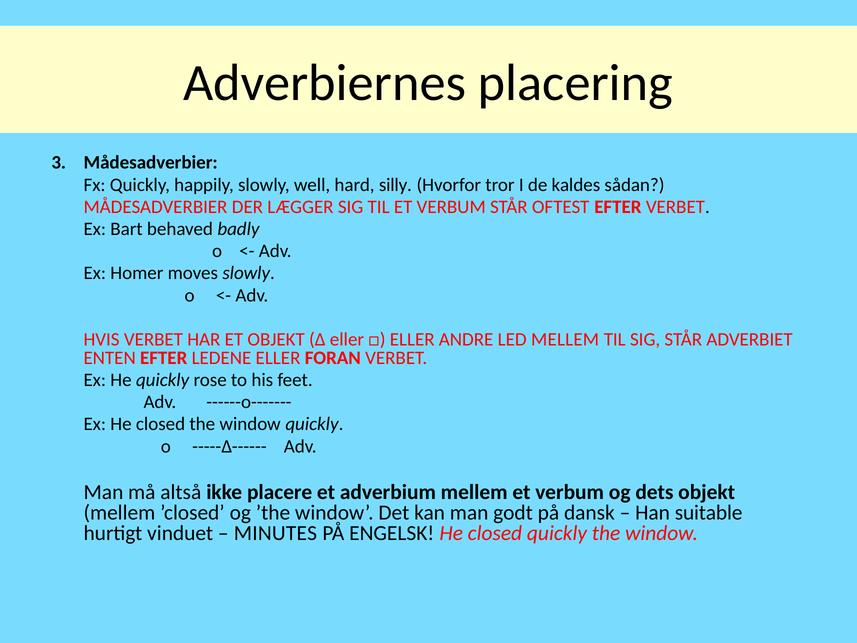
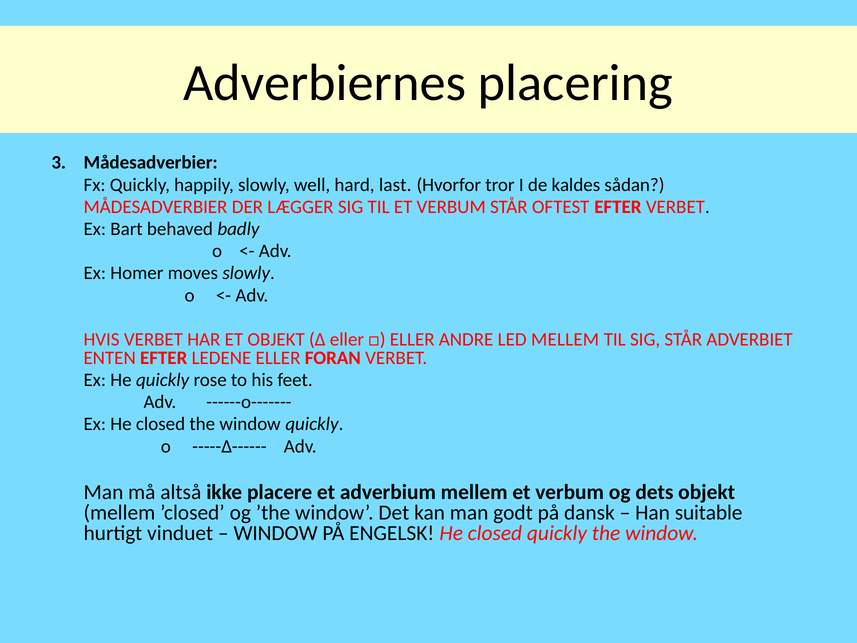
silly: silly -> last (395, 185)
MINUTES: MINUTES -> WINDOW (276, 533)
